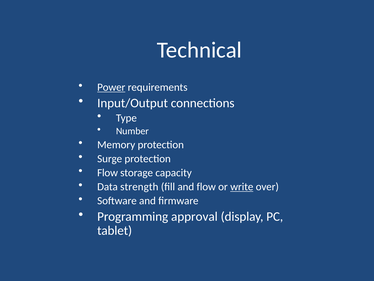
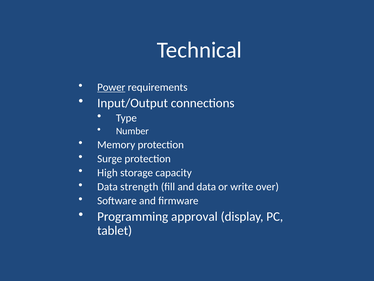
Flow: Flow -> High (107, 172)
and flow: flow -> data (206, 186)
write underline: present -> none (242, 186)
